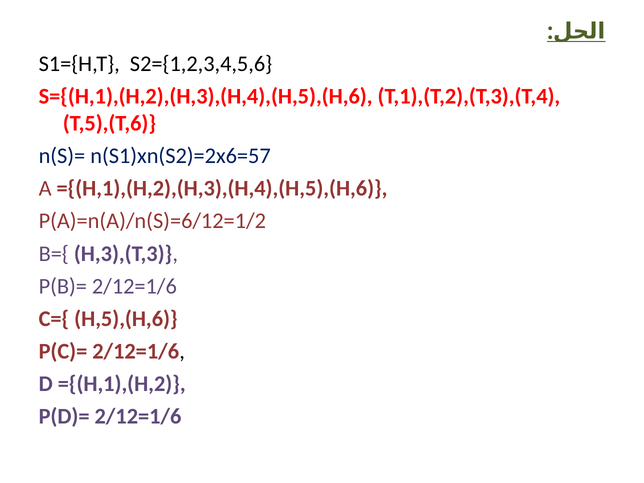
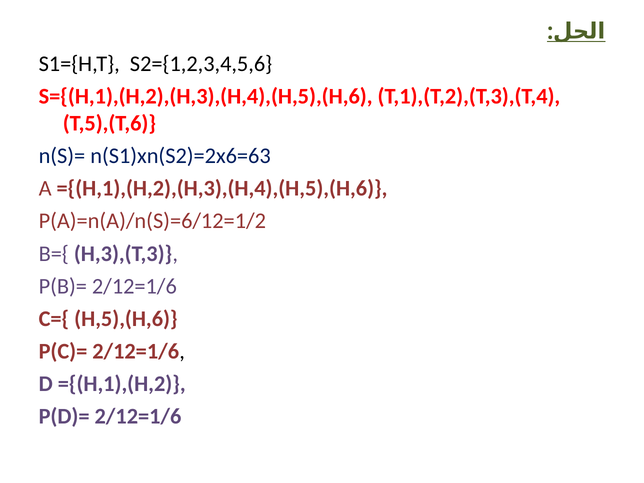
n(S1)xn(S2)=2x6=57: n(S1)xn(S2)=2x6=57 -> n(S1)xn(S2)=2x6=63 (181, 156)
